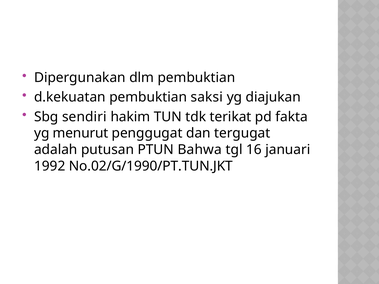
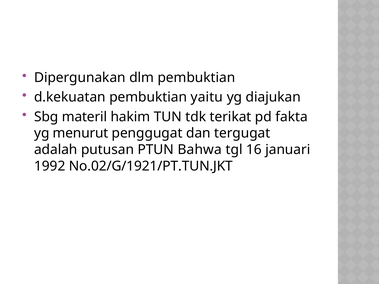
saksi: saksi -> yaitu (207, 97)
sendiri: sendiri -> materil (85, 117)
No.02/G/1990/PT.TUN.JKT: No.02/G/1990/PT.TUN.JKT -> No.02/G/1921/PT.TUN.JKT (151, 166)
